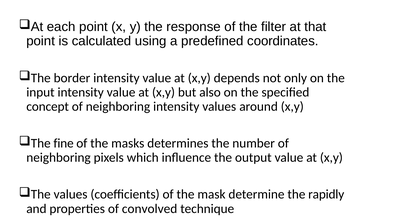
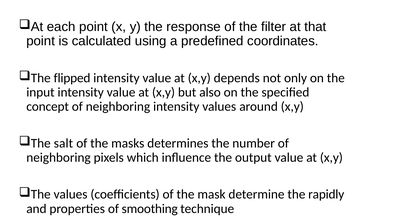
border: border -> flipped (72, 78)
fine: fine -> salt (63, 143)
convolved: convolved -> smoothing (150, 208)
